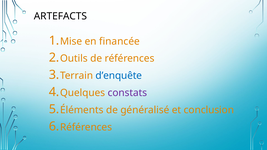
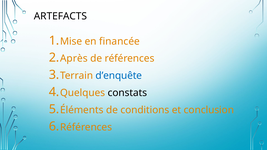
Outils: Outils -> Après (74, 59)
constats colour: purple -> black (127, 93)
généralisé: généralisé -> conditions (145, 110)
